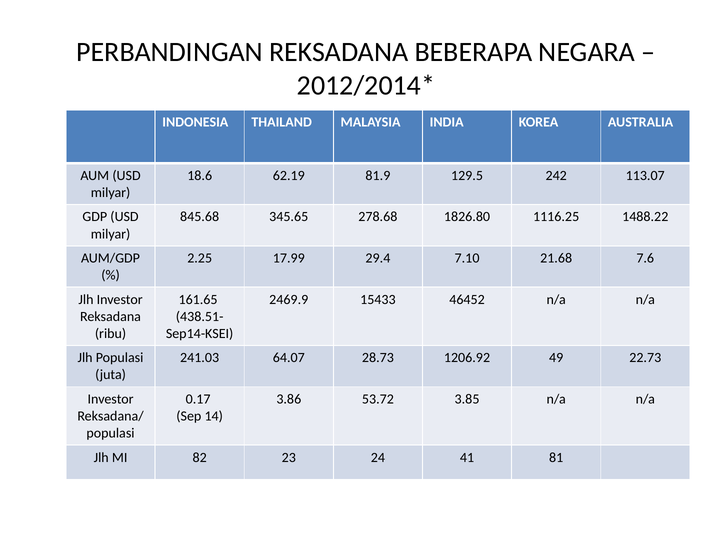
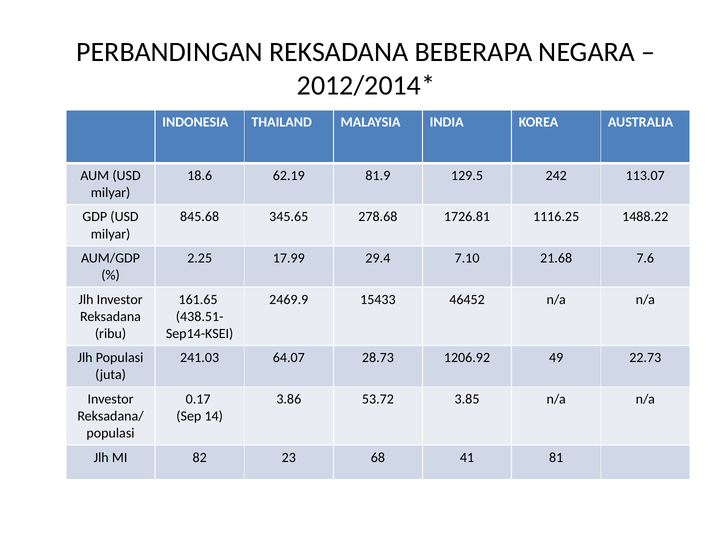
1826.80: 1826.80 -> 1726.81 (467, 217)
24: 24 -> 68 (378, 457)
